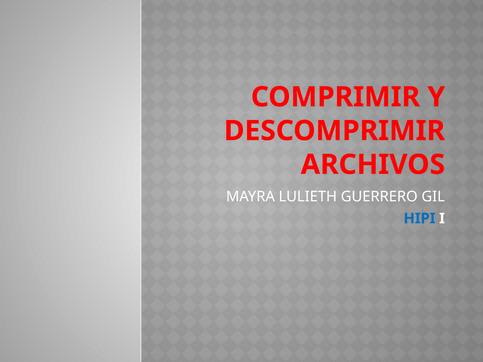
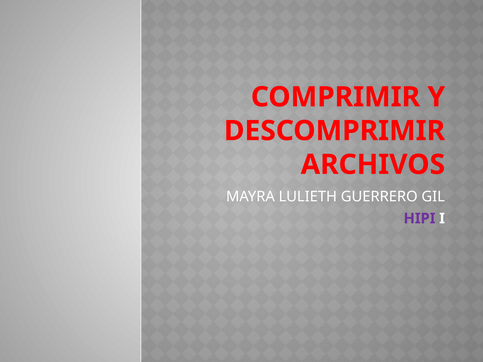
HIPI colour: blue -> purple (419, 219)
